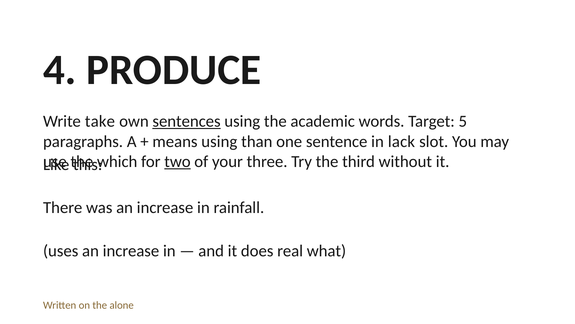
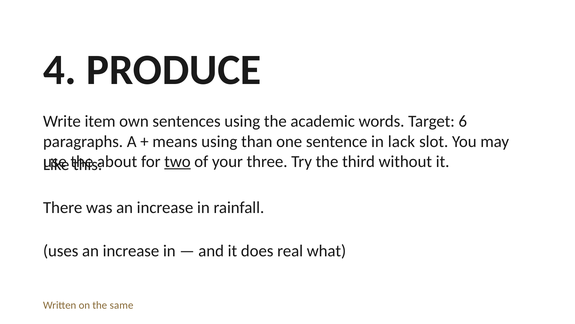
take: take -> item (100, 121)
sentences underline: present -> none (187, 121)
5: 5 -> 6 (463, 121)
which: which -> about (117, 161)
alone: alone -> same (122, 305)
